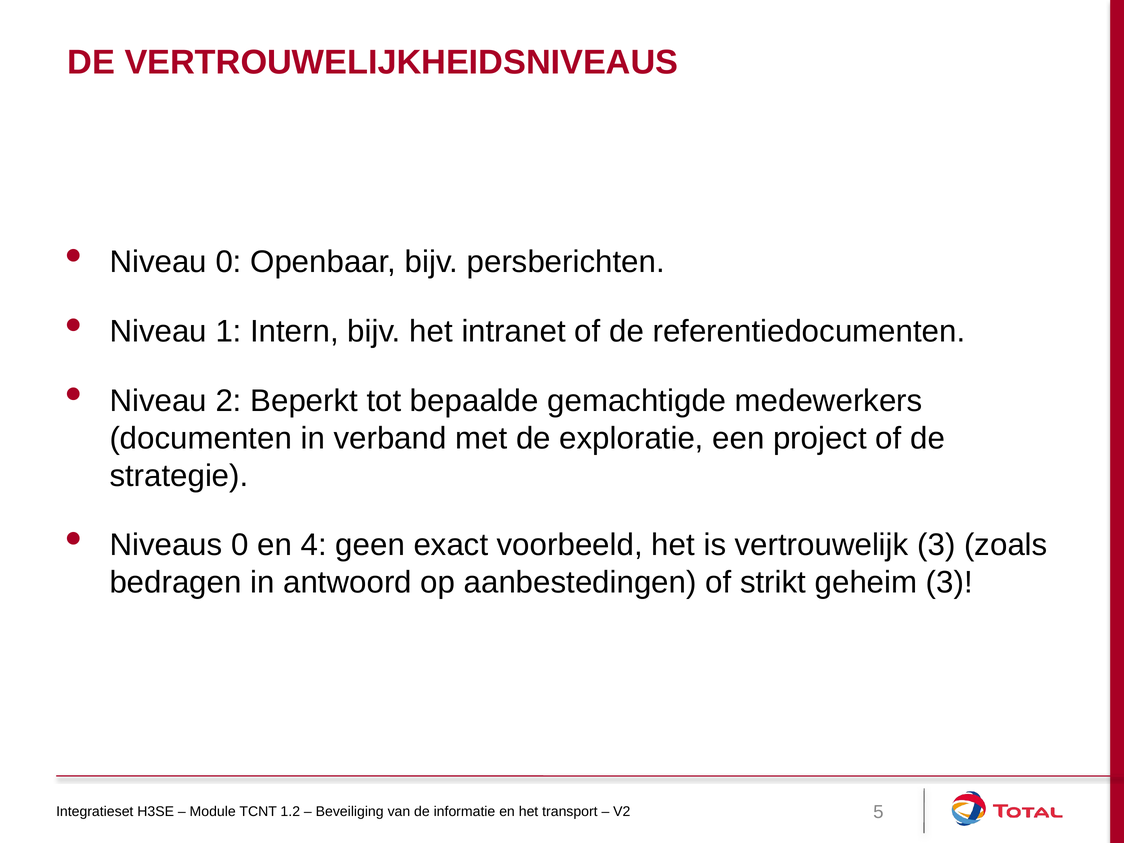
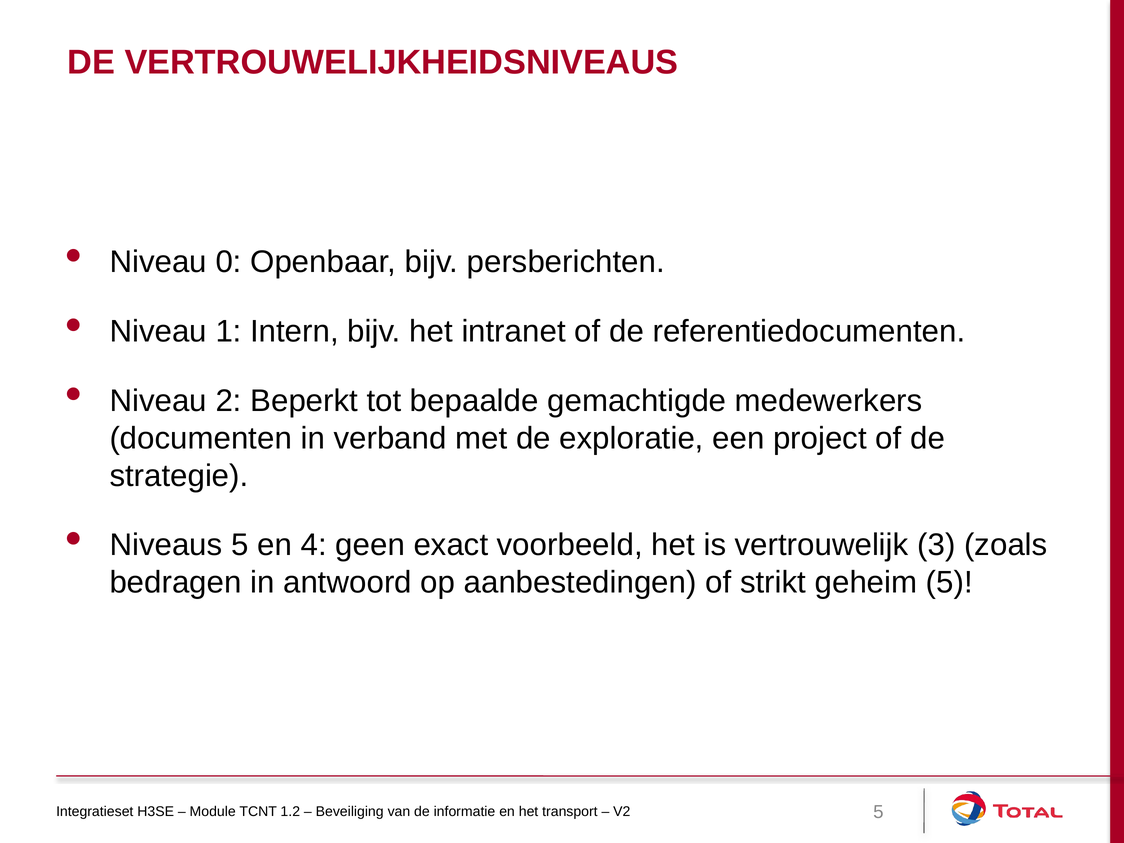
Niveaus 0: 0 -> 5 (240, 545)
geheim 3: 3 -> 5 (949, 583)
